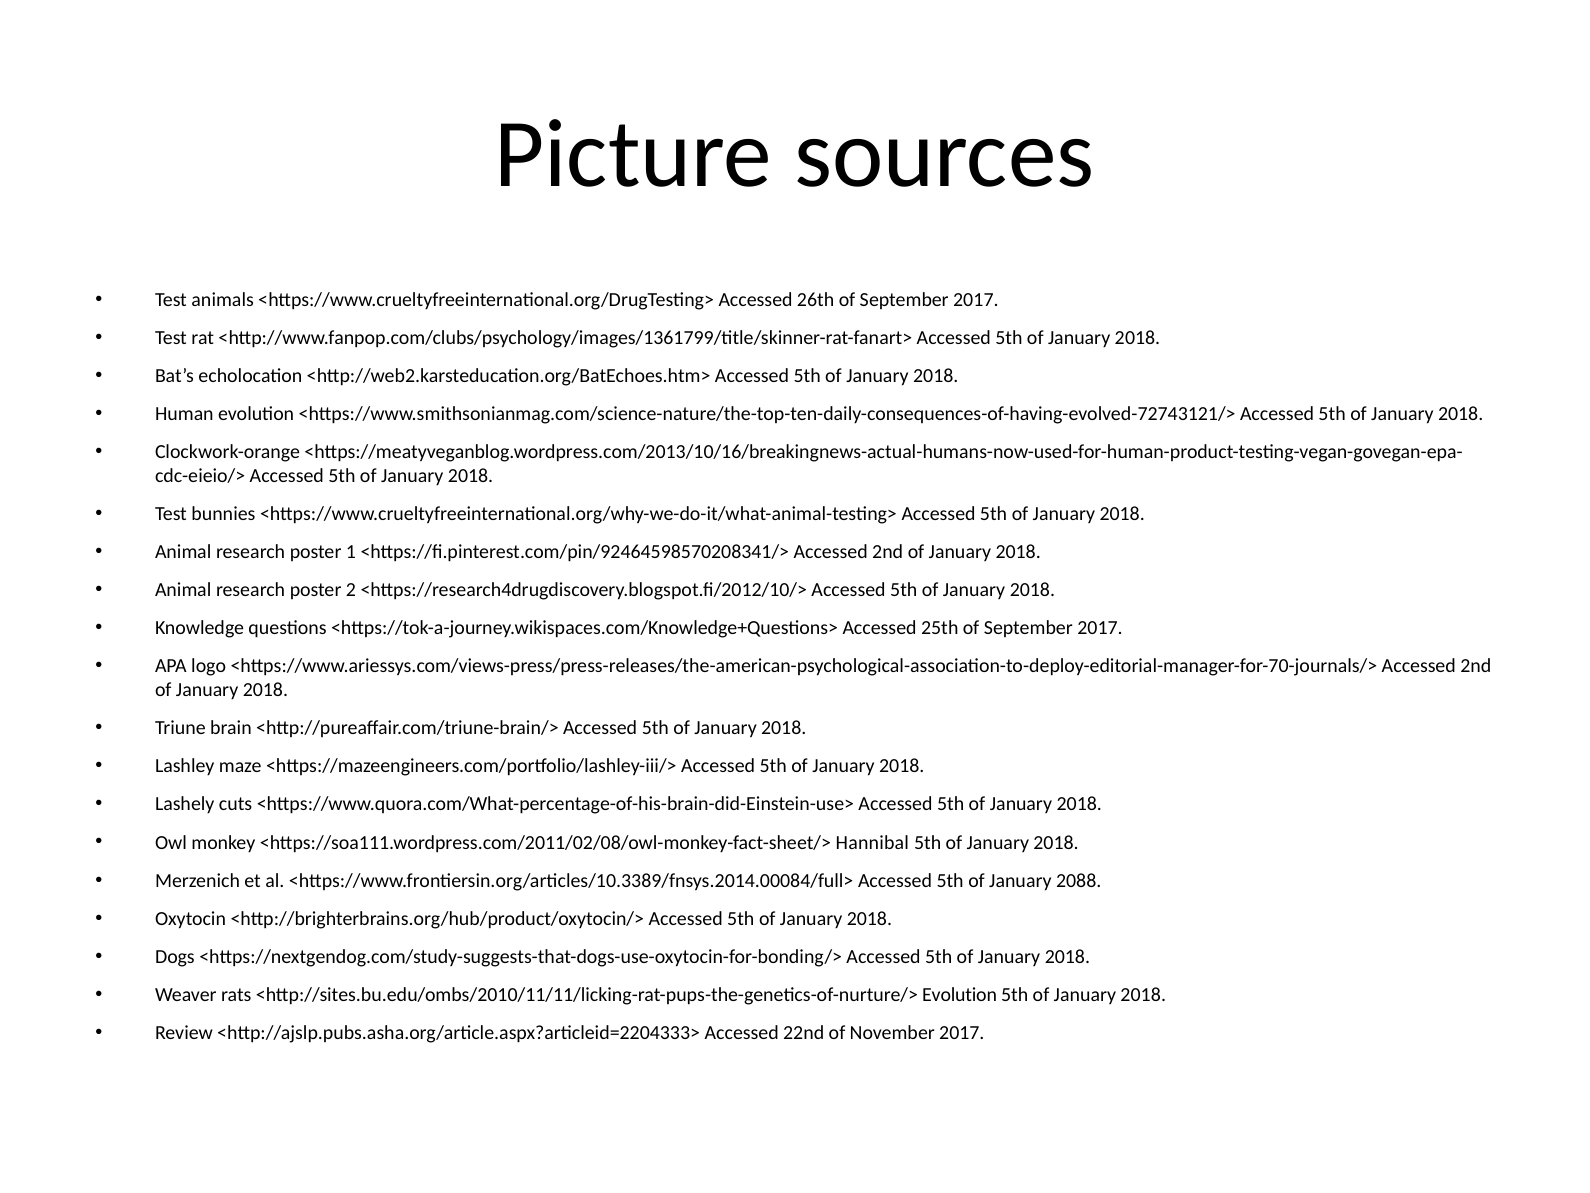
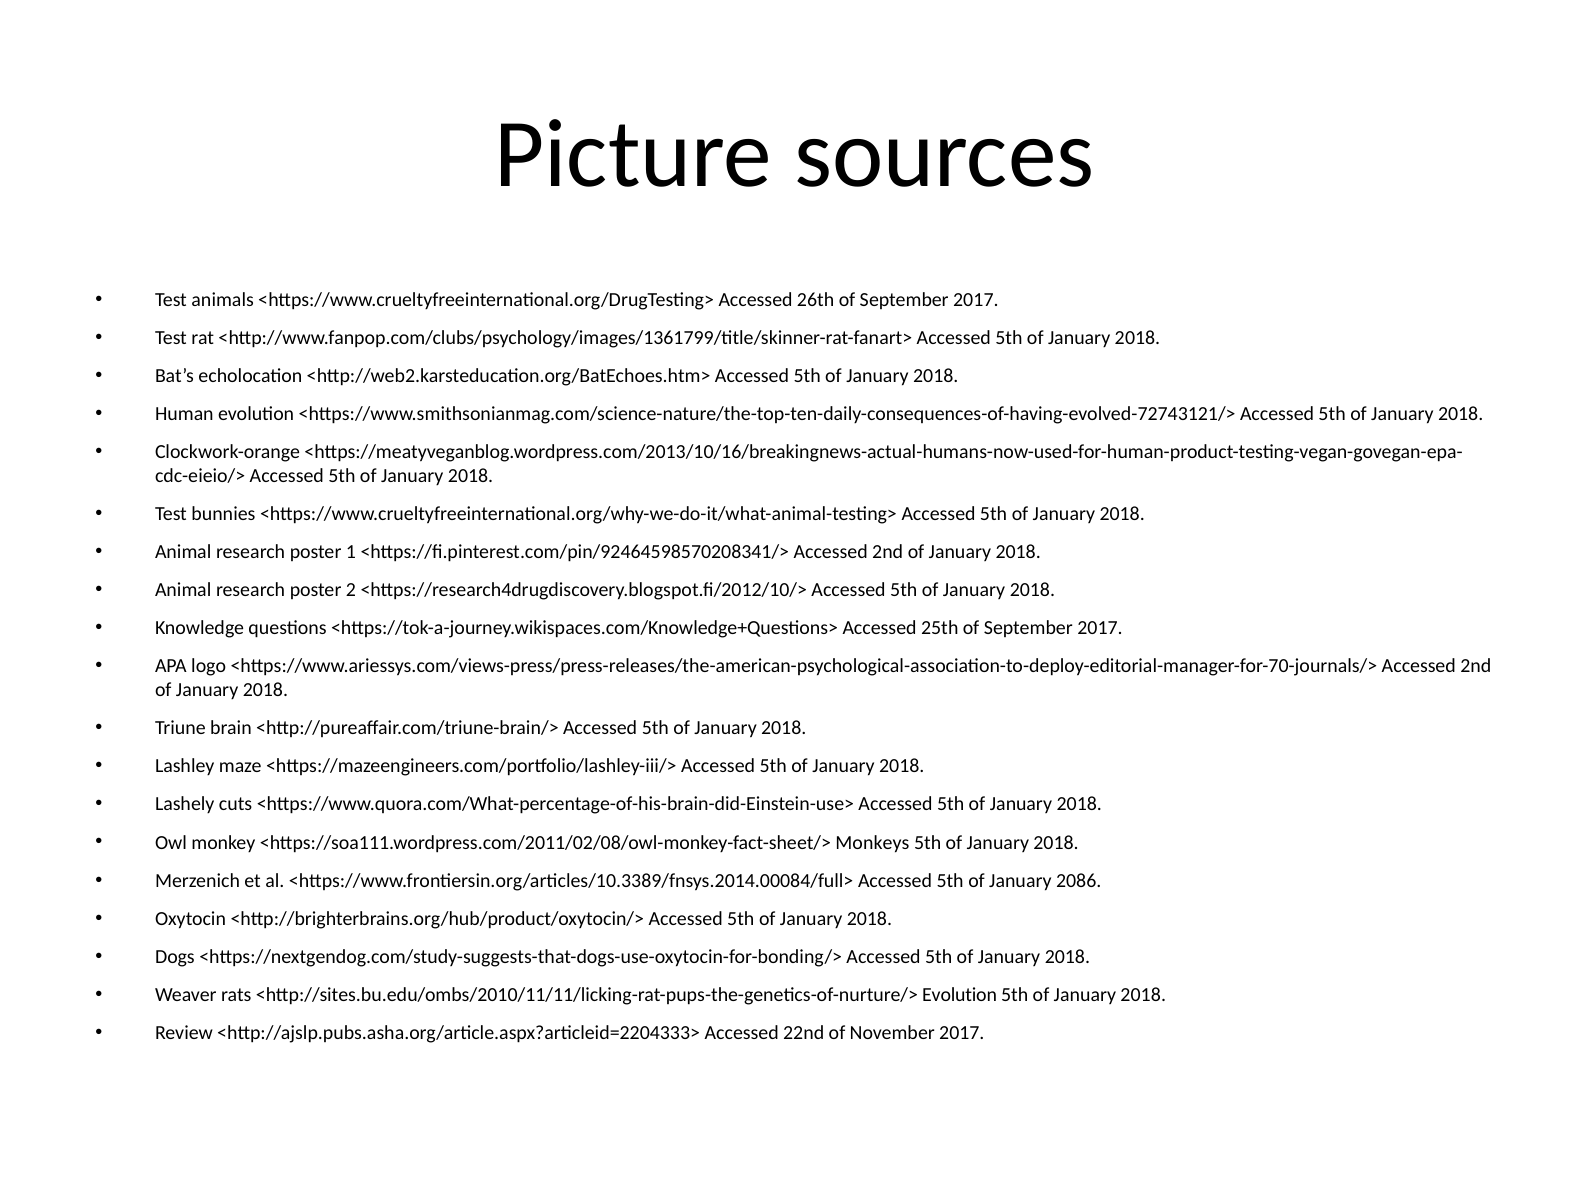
Hannibal: Hannibal -> Monkeys (872, 842)
2088: 2088 -> 2086 (1079, 880)
